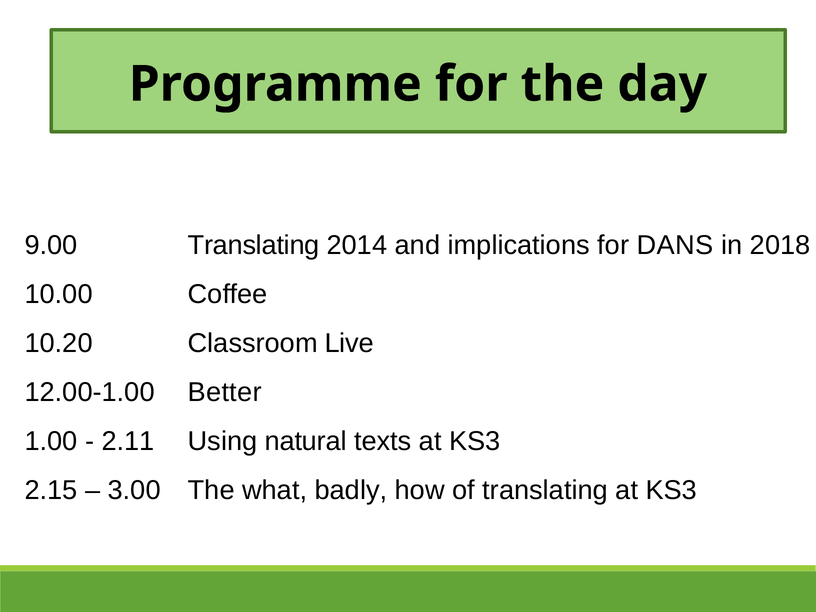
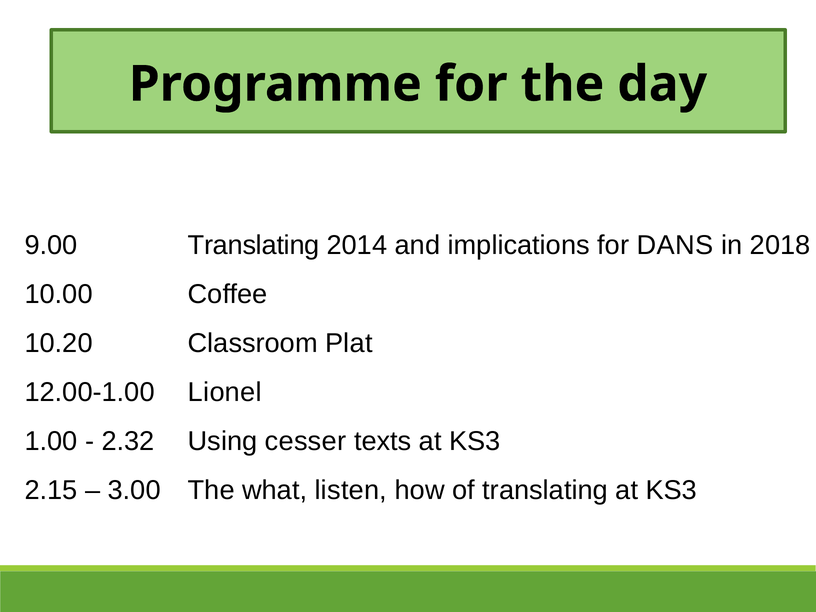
Live: Live -> Plat (349, 343)
Better: Better -> Lionel (225, 392)
2.11: 2.11 -> 2.32 (128, 441)
natural: natural -> cesser (306, 441)
badly: badly -> listen (351, 490)
